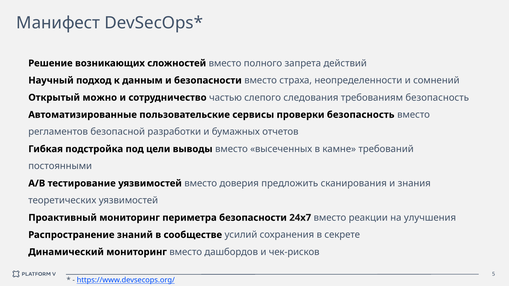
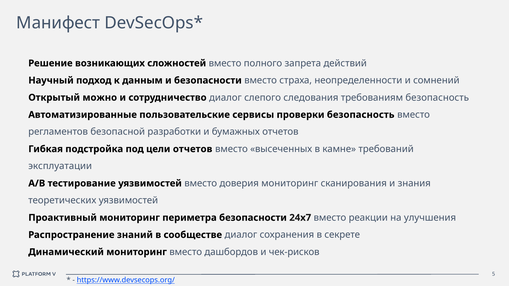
сотрудничество частью: частью -> диалог (225, 98)
цели выводы: выводы -> отчетов (193, 149)
постоянными: постоянными -> эксплуатации (60, 166)
доверия предложить: предложить -> мониторинг (290, 184)
сообществе усилий: усилий -> диалог (241, 235)
